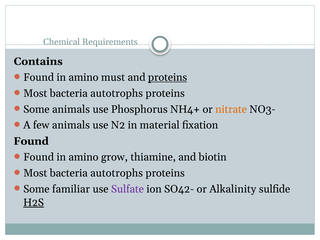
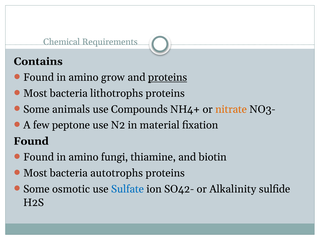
must: must -> grow (113, 77)
autotrophs: autotrophs -> lithotrophs (117, 93)
Phosphorus: Phosphorus -> Compounds (139, 109)
few animals: animals -> peptone (71, 125)
grow: grow -> fungi (115, 157)
familiar: familiar -> osmotic (71, 189)
Sulfate colour: purple -> blue (127, 189)
H2S underline: present -> none (34, 203)
